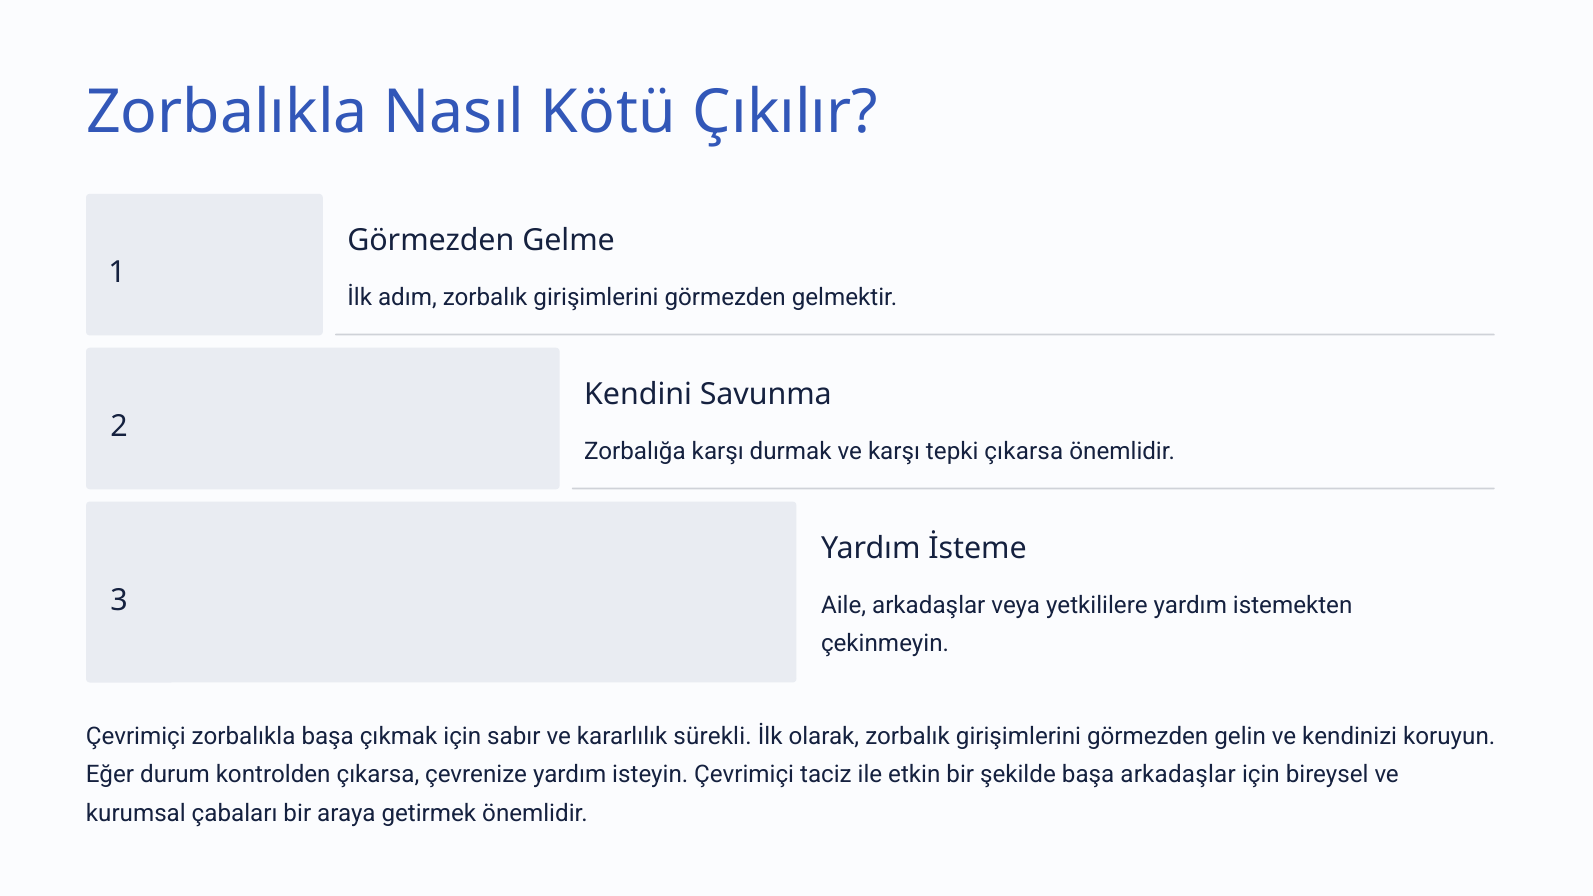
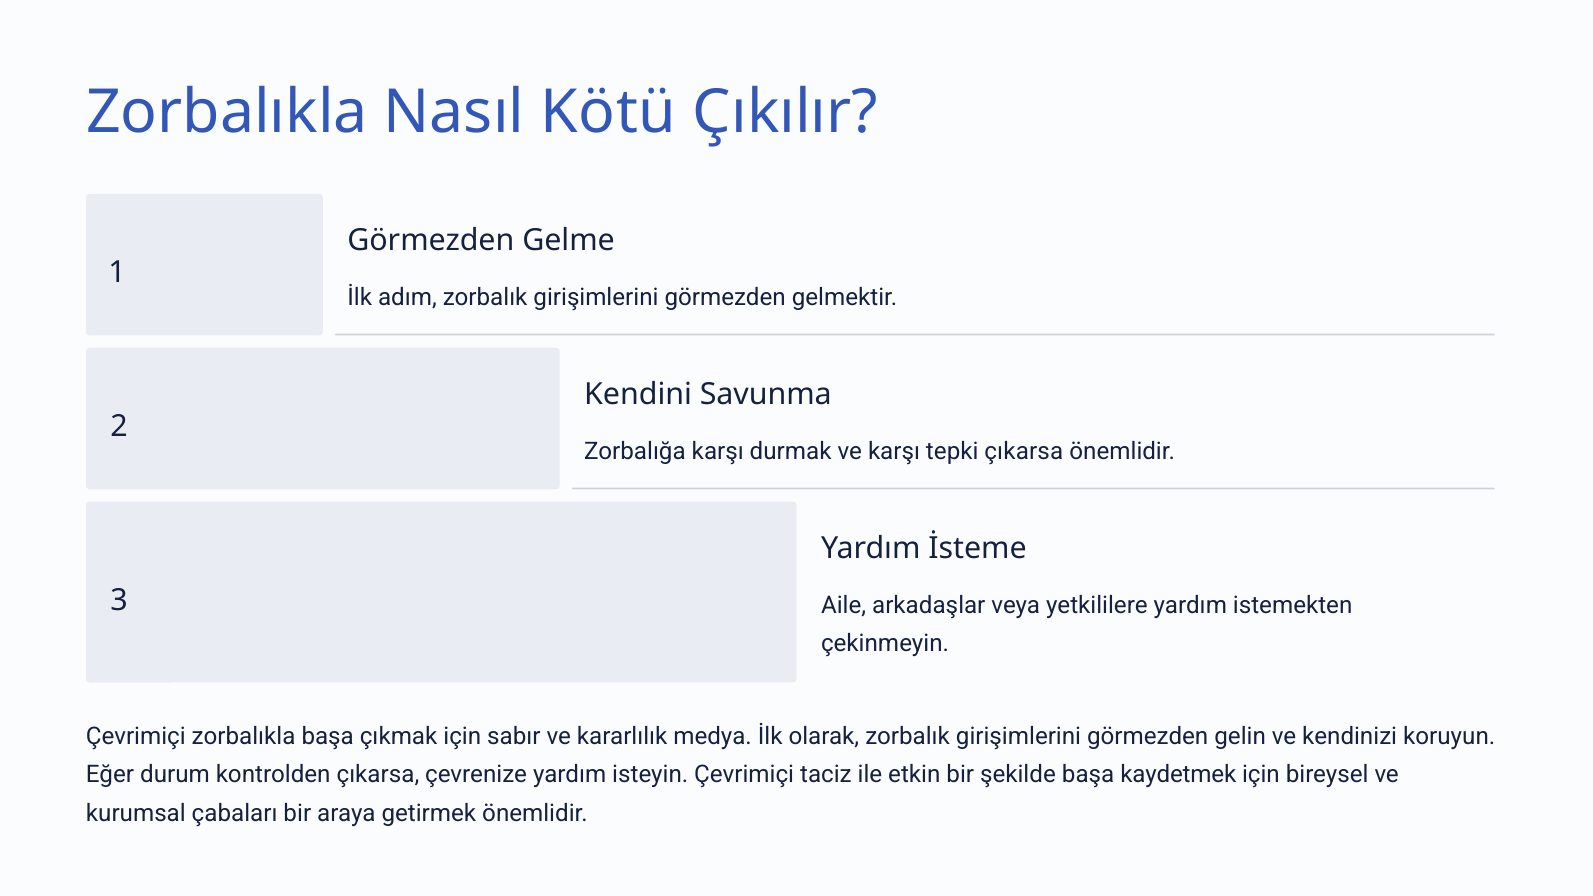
sürekli: sürekli -> medya (713, 736)
başa arkadaşlar: arkadaşlar -> kaydetmek (1178, 775)
